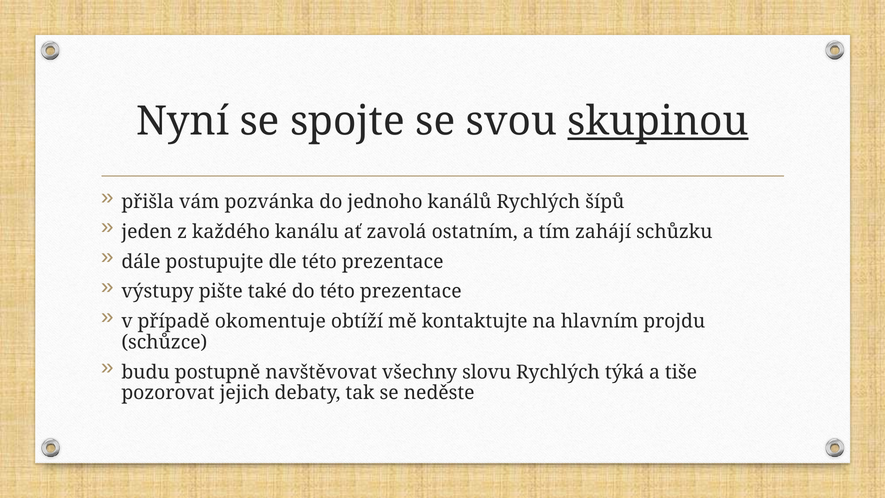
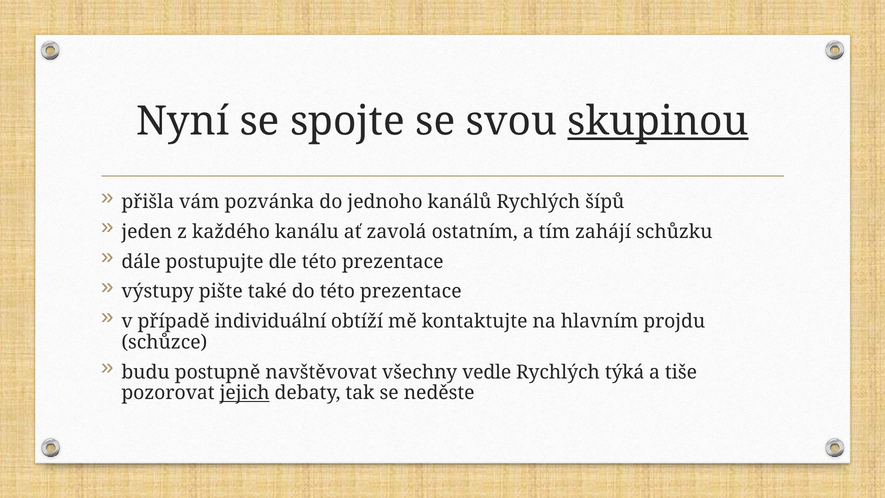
okomentuje: okomentuje -> individuální (271, 321)
slovu: slovu -> vedle (487, 372)
jejich underline: none -> present (245, 393)
